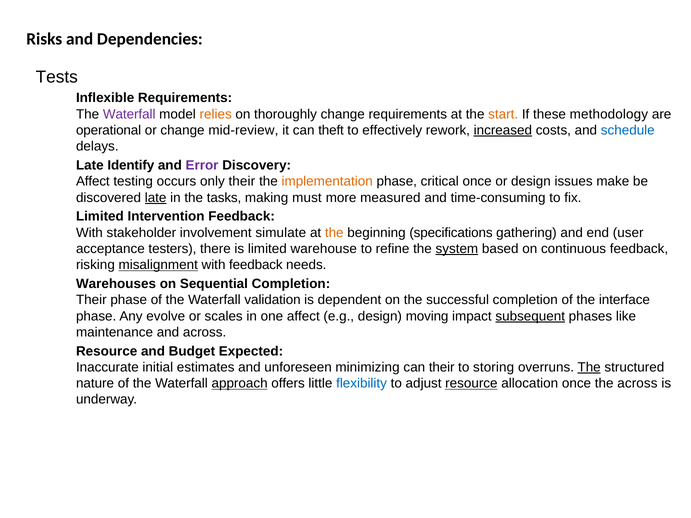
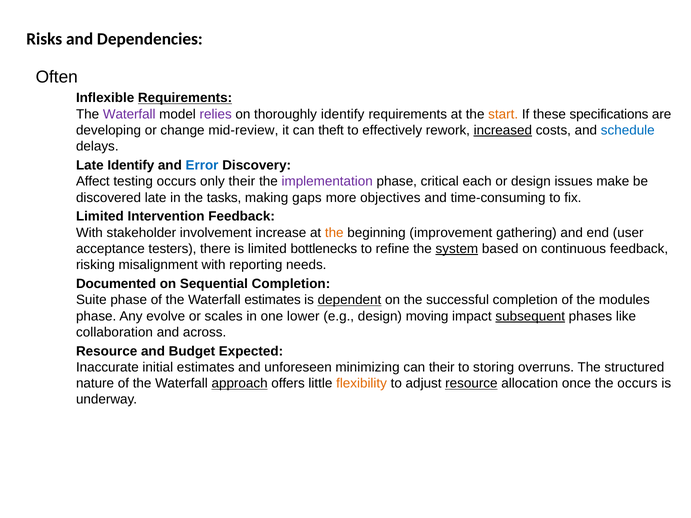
Tests: Tests -> Often (57, 77)
Requirements underline: none -> present (185, 98)
relies colour: orange -> purple (216, 114)
thoroughly change: change -> identify (343, 114)
methodology: methodology -> specifications (609, 114)
operational: operational -> developing (109, 130)
Error colour: purple -> blue (202, 165)
implementation colour: orange -> purple (327, 182)
critical once: once -> each (477, 182)
late underline: present -> none (156, 198)
must: must -> gaps (307, 198)
measured: measured -> objectives (390, 198)
simulate: simulate -> increase (281, 233)
specifications: specifications -> improvement (451, 233)
warehouse: warehouse -> bottlenecks (324, 249)
misalignment underline: present -> none (158, 265)
with feedback: feedback -> reporting (256, 265)
Warehouses: Warehouses -> Documented (116, 284)
Their: Their -> Suite (91, 300)
Waterfall validation: validation -> estimates (273, 300)
dependent underline: none -> present (350, 300)
interface: interface -> modules (624, 300)
one affect: affect -> lower (303, 316)
maintenance: maintenance -> collaboration (114, 332)
The underline: present -> none (589, 367)
flexibility colour: blue -> orange (362, 384)
the across: across -> occurs (637, 384)
